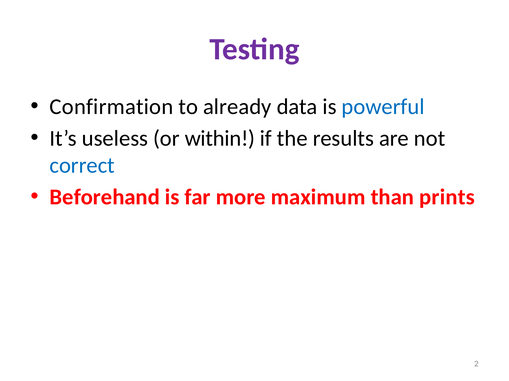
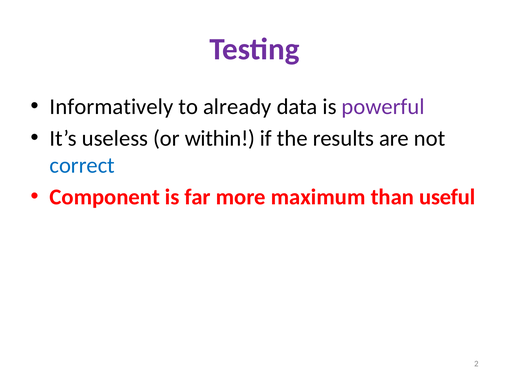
Confirmation: Confirmation -> Informatively (112, 107)
powerful colour: blue -> purple (383, 107)
Beforehand: Beforehand -> Component (105, 197)
prints: prints -> useful (447, 197)
